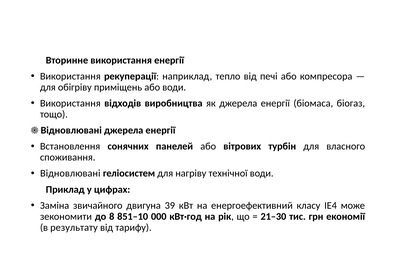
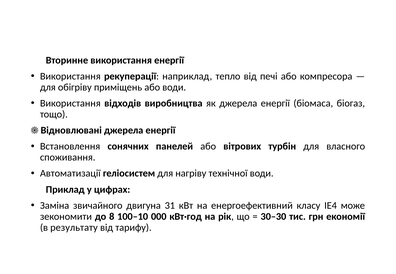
Відновлювані: Відновлювані -> Автоматизації (70, 173)
39: 39 -> 31 (170, 206)
851–10: 851–10 -> 100–10 (133, 217)
21–30: 21–30 -> 30–30 (273, 217)
